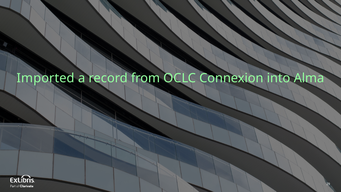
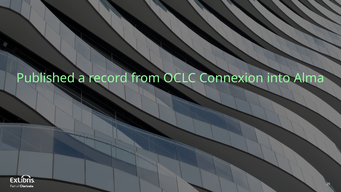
Imported: Imported -> Published (46, 78)
